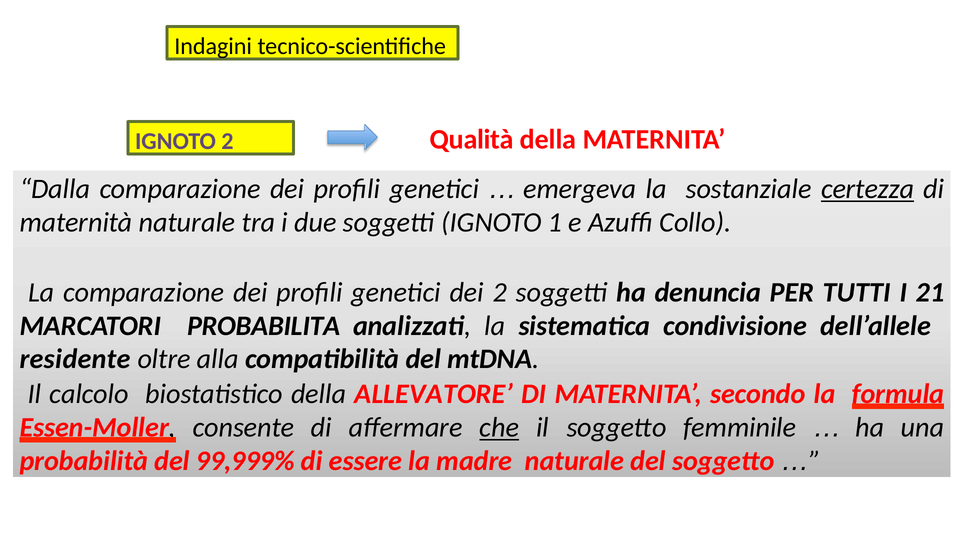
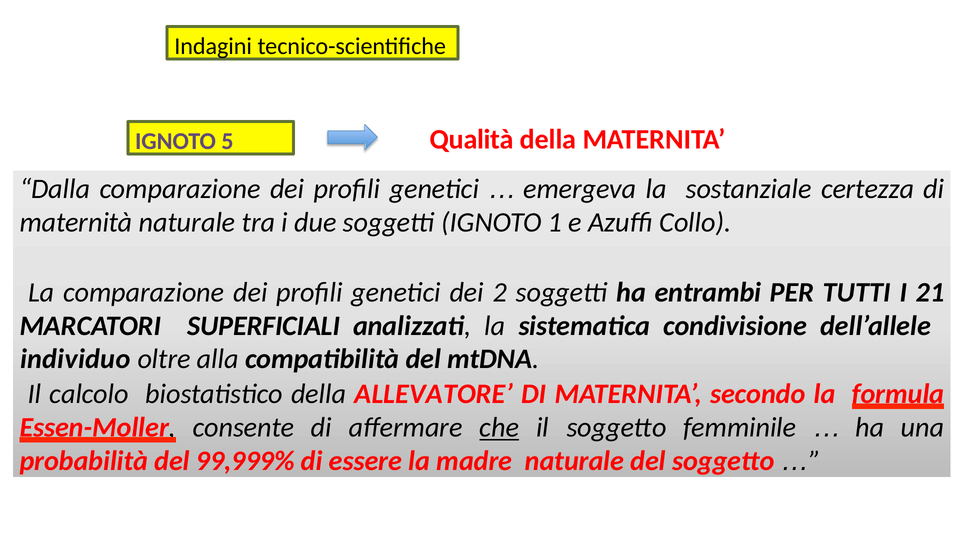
IGNOTO 2: 2 -> 5 (227, 141)
certezza underline: present -> none (868, 189)
denuncia: denuncia -> entrambi (708, 292)
PROBABILITA: PROBABILITA -> SUPERFICIALI (264, 326)
residente: residente -> individuo (75, 359)
